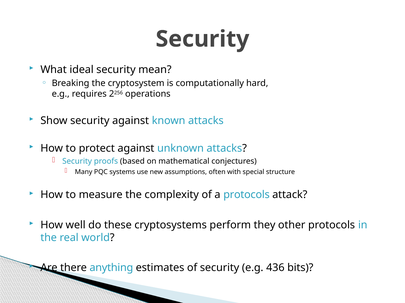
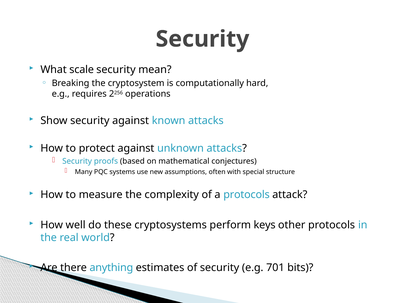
ideal: ideal -> scale (82, 70)
they: they -> keys (265, 225)
436: 436 -> 701 (275, 268)
